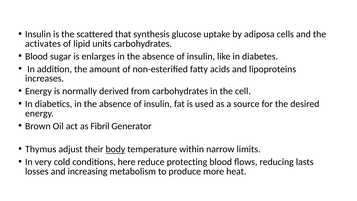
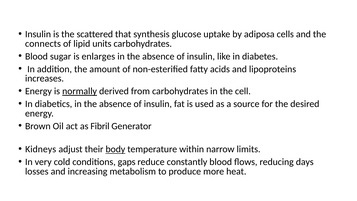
activates: activates -> connects (43, 44)
normally underline: none -> present (80, 91)
Thymus: Thymus -> Kidneys (41, 149)
here: here -> gaps (127, 162)
protecting: protecting -> constantly (187, 162)
lasts: lasts -> days (305, 162)
